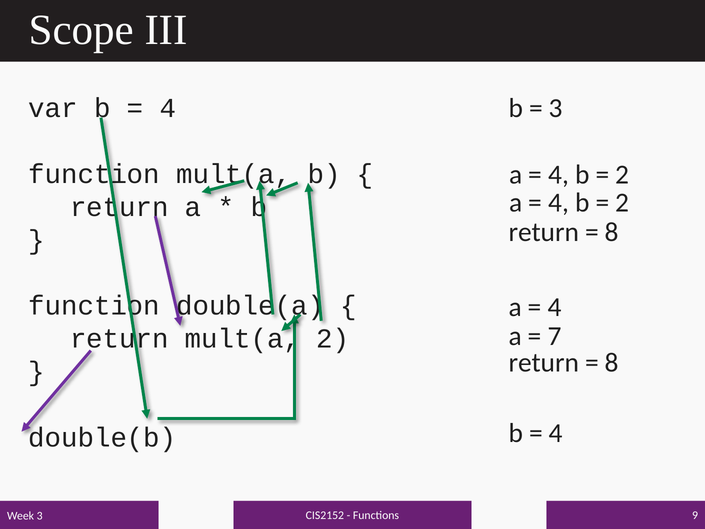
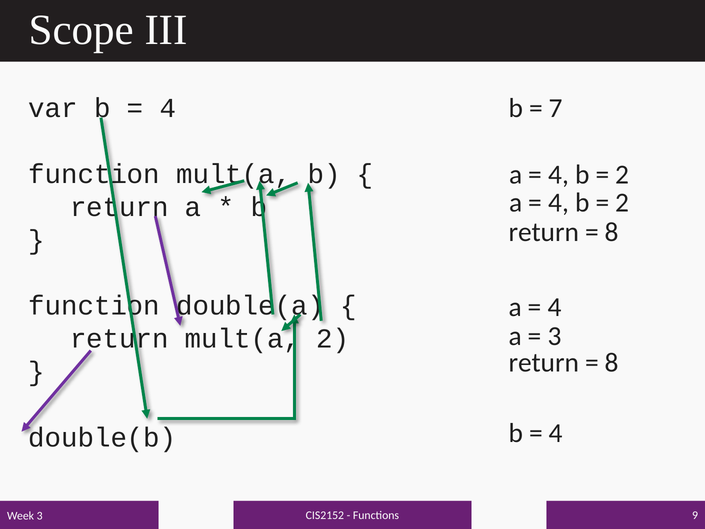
3: 3 -> 7 (556, 108)
7: 7 -> 3 (555, 336)
